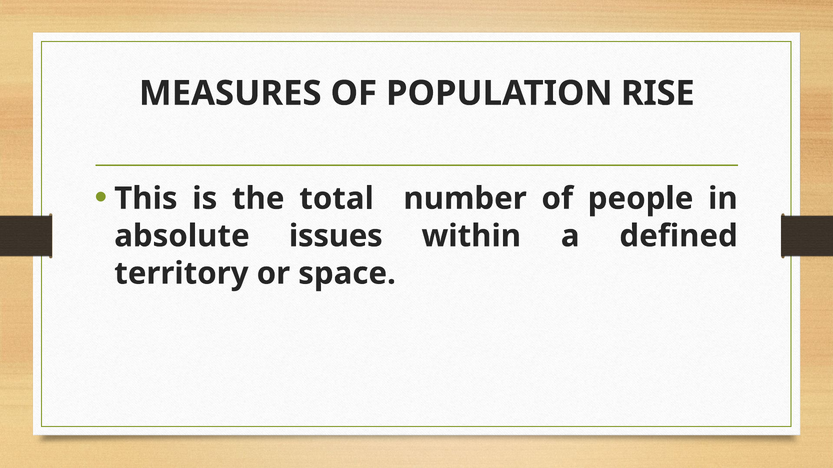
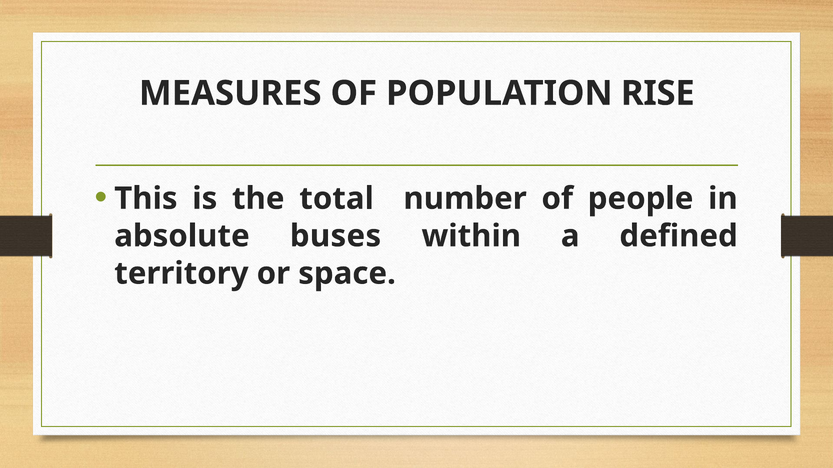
issues: issues -> buses (335, 236)
